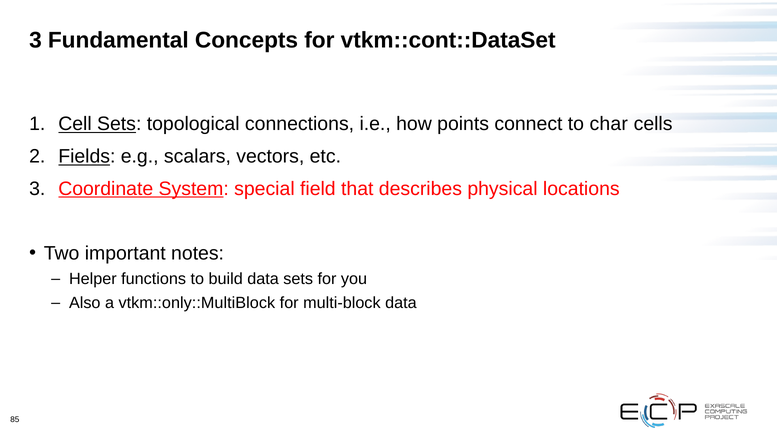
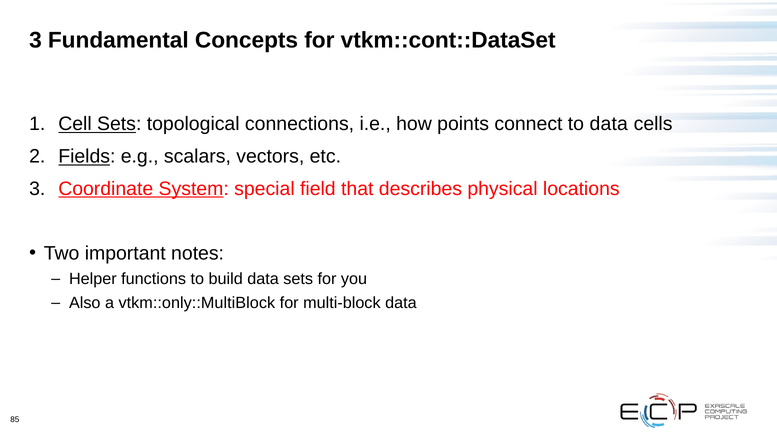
to char: char -> data (609, 124)
